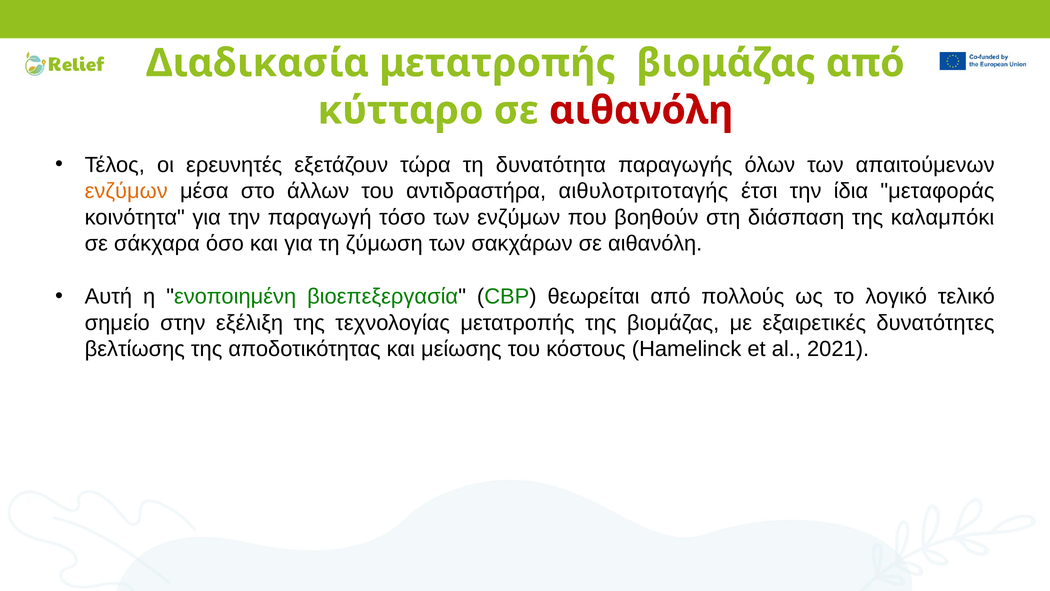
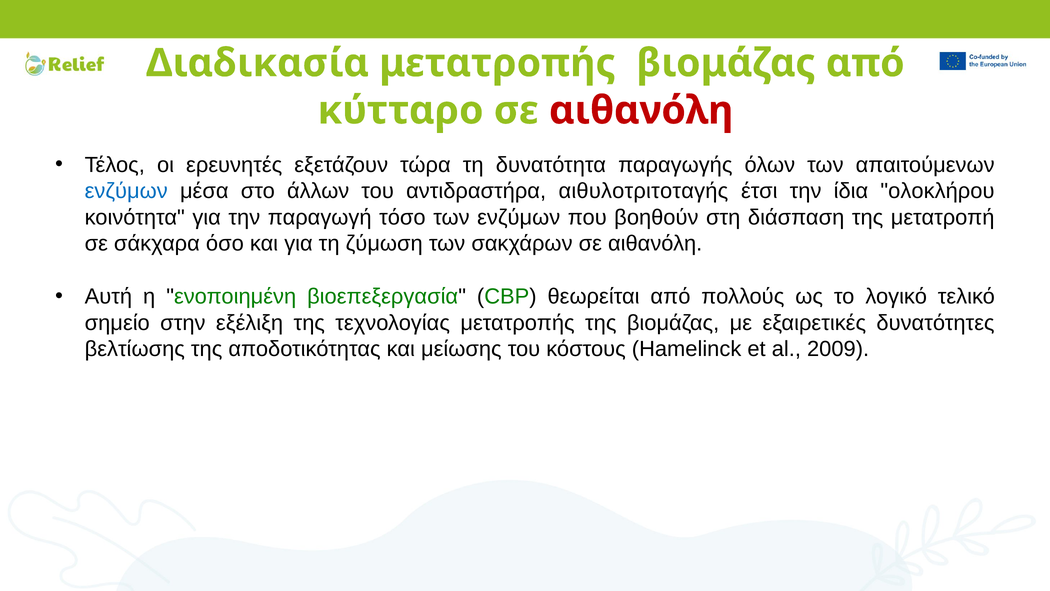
ενζύμων colour: orange -> blue (126, 191)
μεταφοράς: μεταφοράς -> ολοκλήρου (937, 191)
καλαμπόκι: καλαμπόκι -> μετατροπή (943, 217)
2021: 2021 -> 2009 (838, 349)
